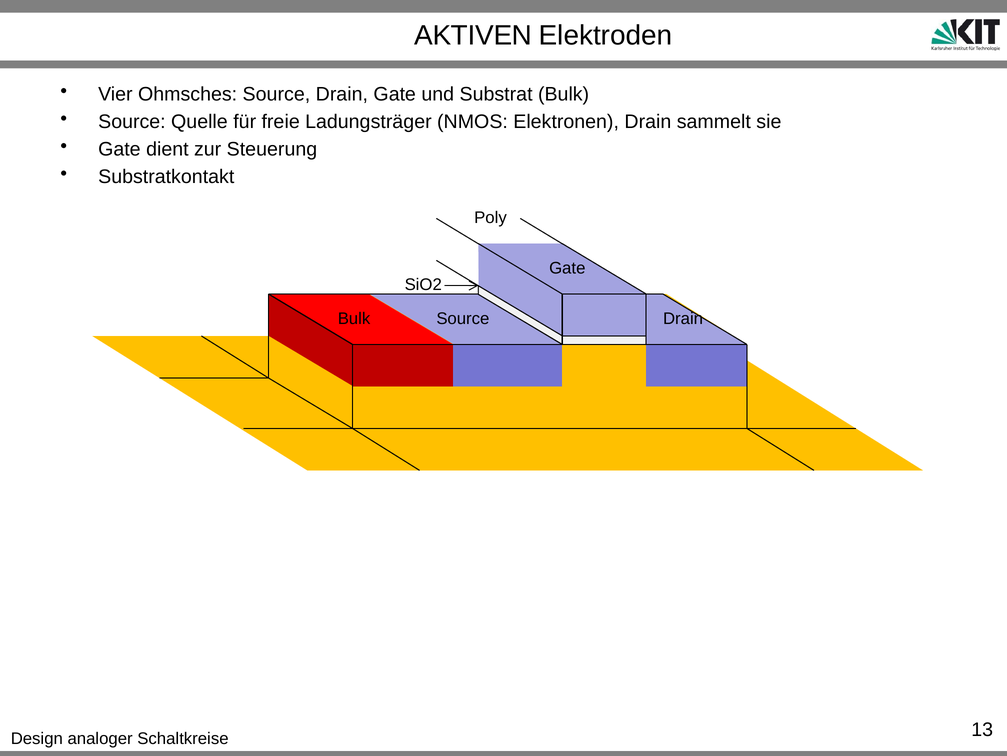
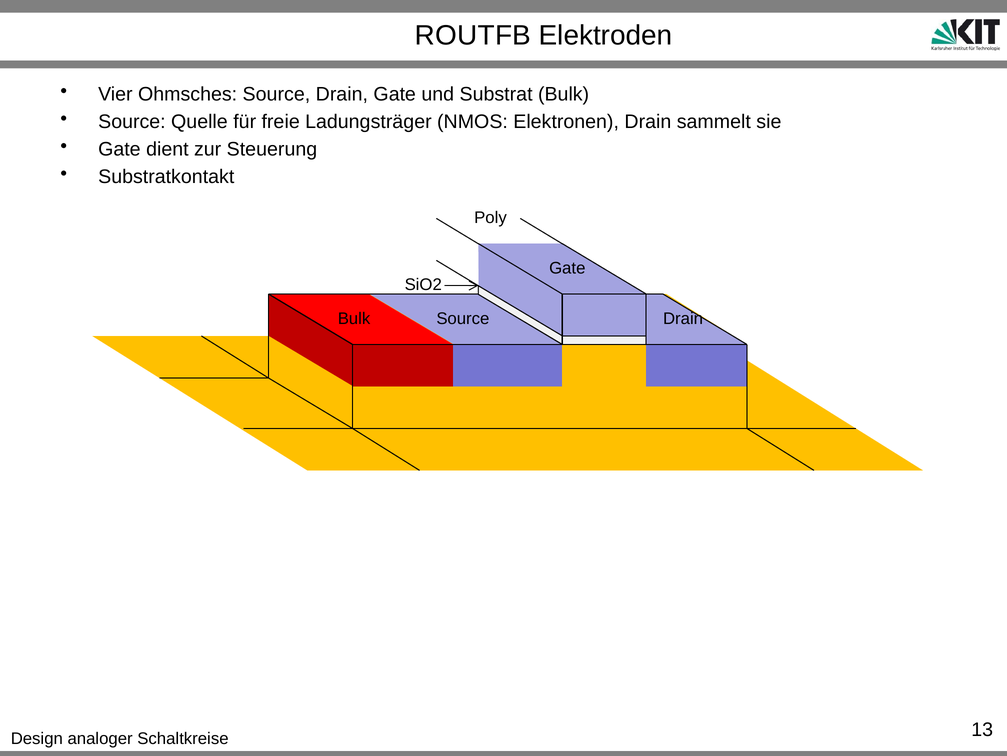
AKTIVEN: AKTIVEN -> ROUTFB (473, 35)
